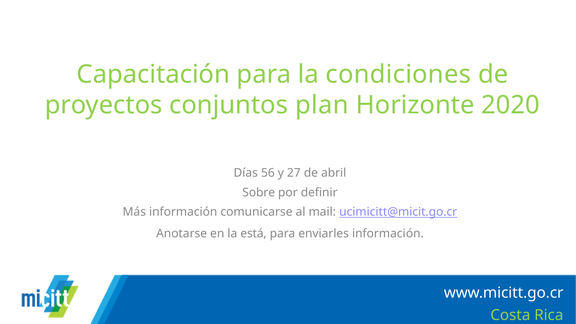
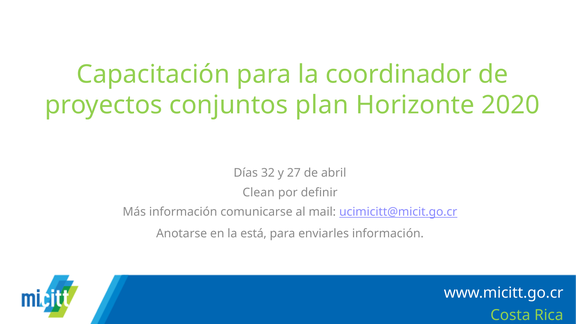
condiciones: condiciones -> coordinador (399, 74)
56: 56 -> 32 (268, 173)
Sobre: Sobre -> Clean (259, 192)
